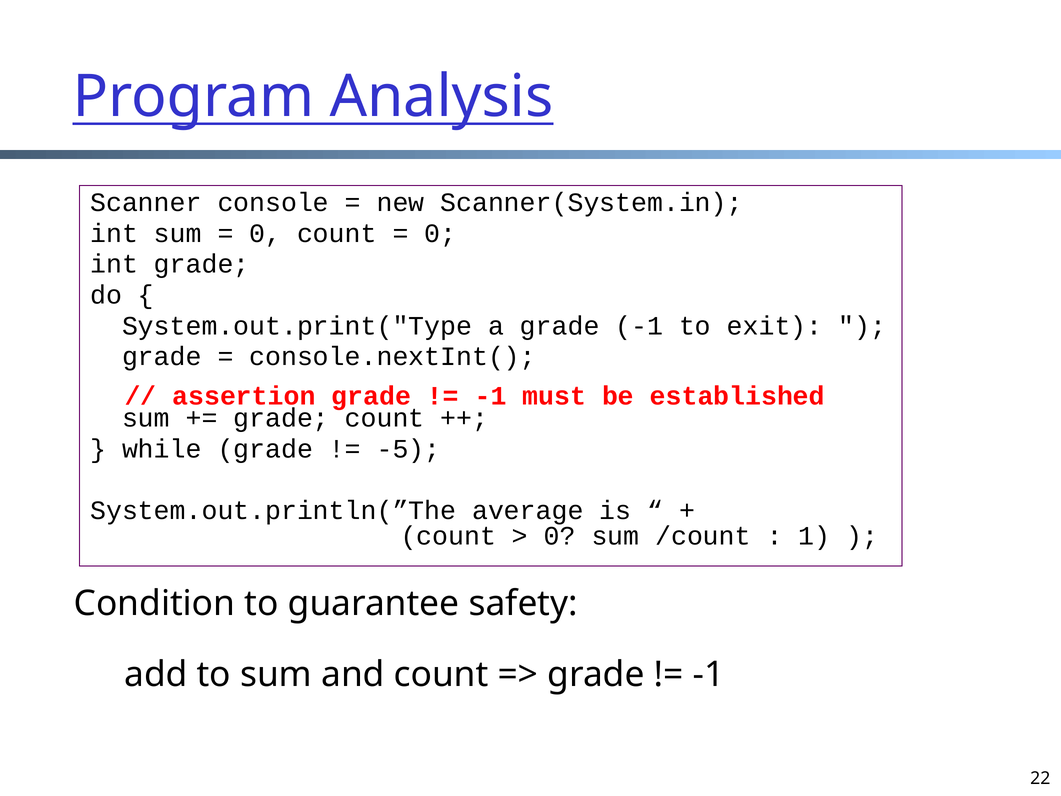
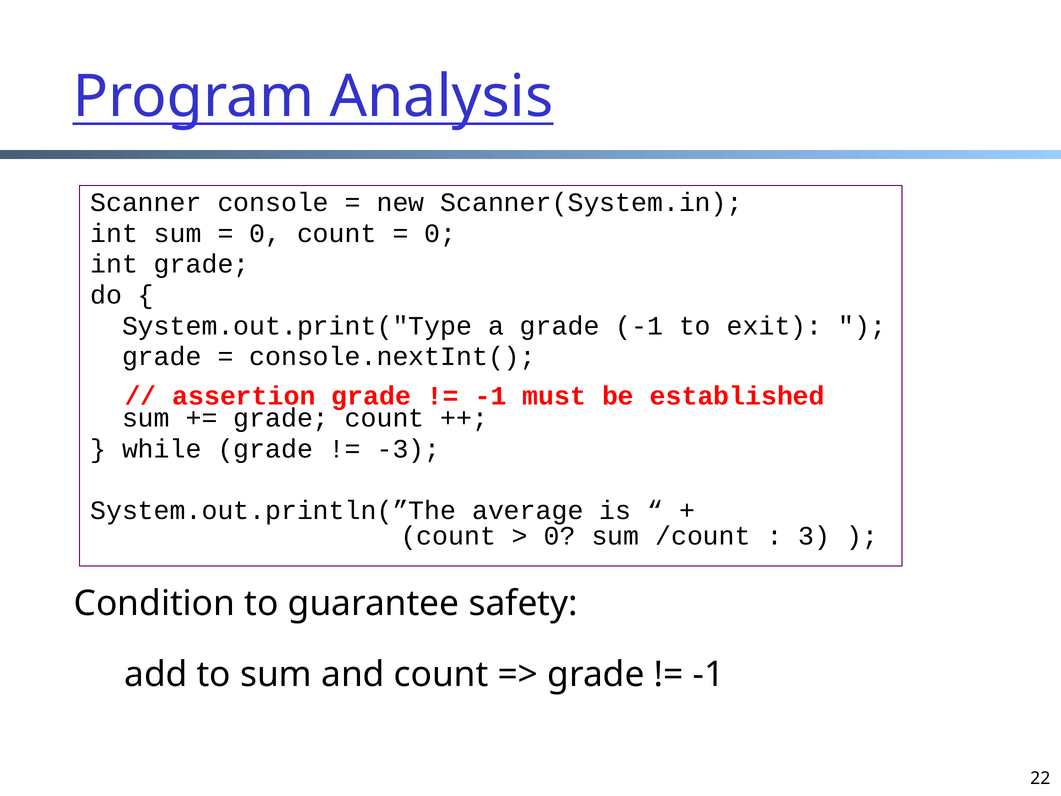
-5: -5 -> -3 (408, 449)
1: 1 -> 3 (814, 536)
